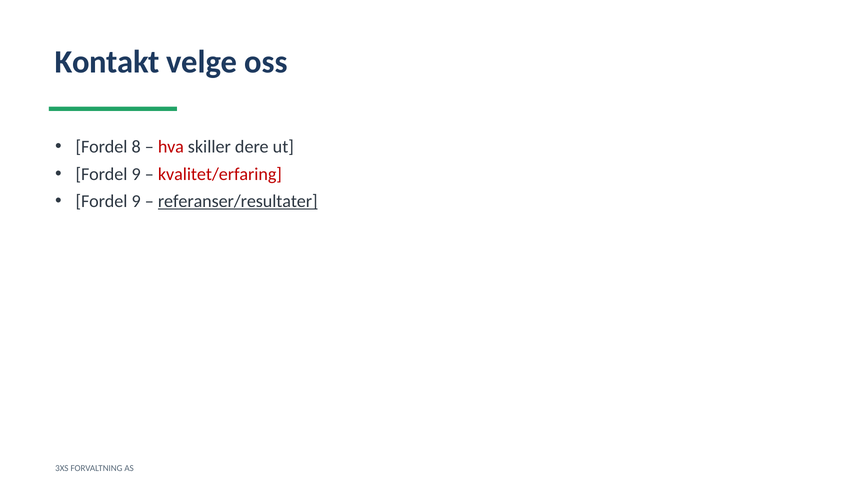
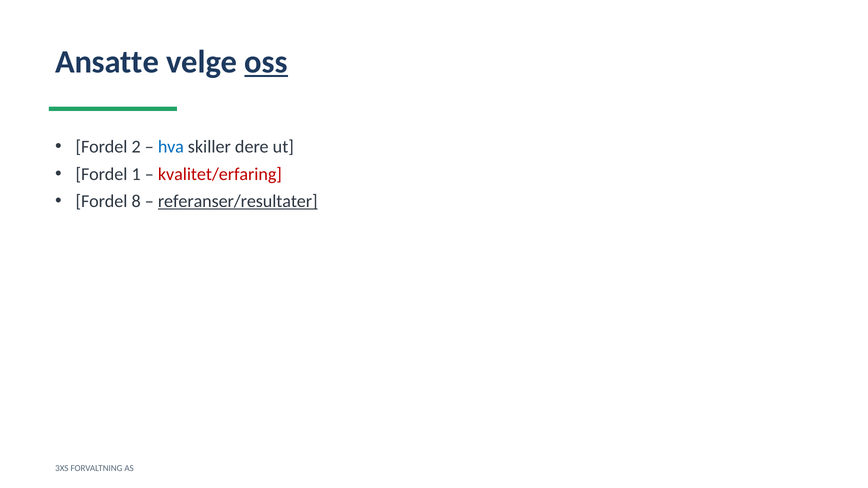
Kontakt: Kontakt -> Ansatte (107, 62)
oss underline: none -> present (266, 62)
8: 8 -> 2 (136, 147)
hva colour: red -> blue (171, 147)
9: 9 -> 1 (136, 174)
9: 9 -> 8 (136, 201)
